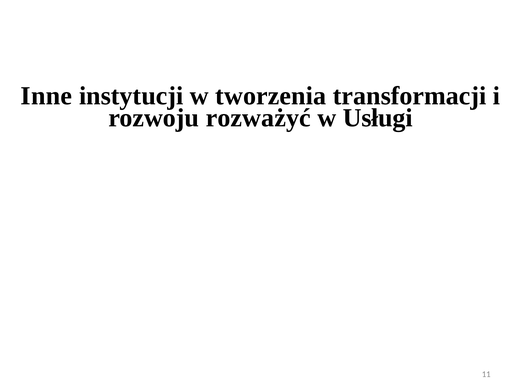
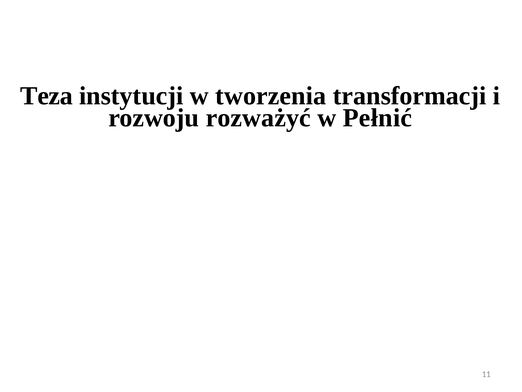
Inne: Inne -> Teza (47, 96)
Usługi: Usługi -> Pełnić (377, 118)
